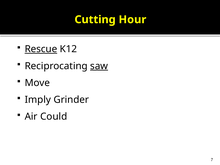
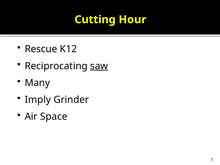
Rescue underline: present -> none (41, 49)
Move: Move -> Many (37, 83)
Could: Could -> Space (54, 117)
